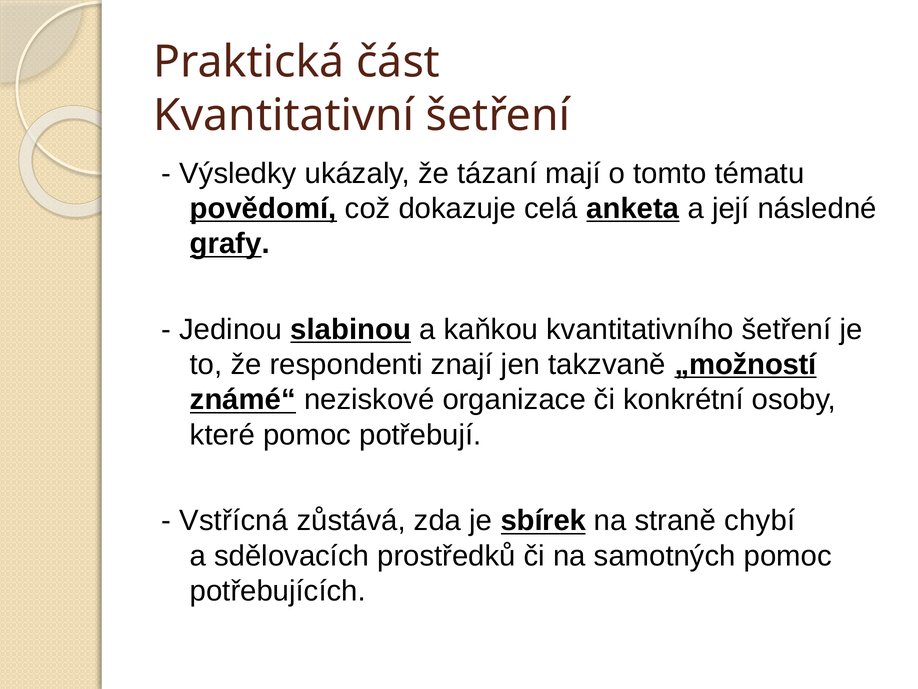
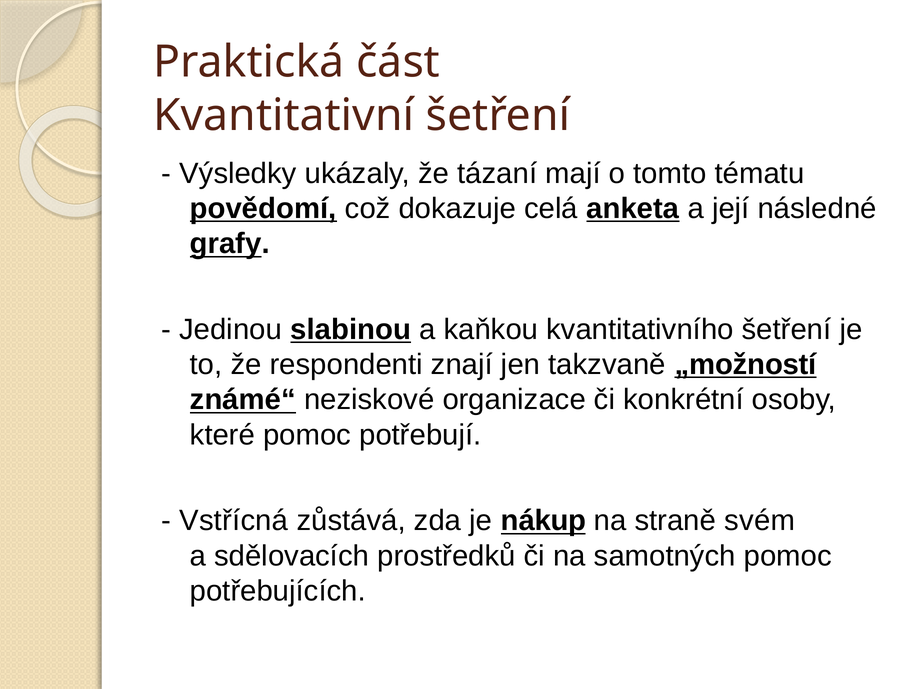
sbírek: sbírek -> nákup (543, 520)
chybí: chybí -> svém (760, 520)
